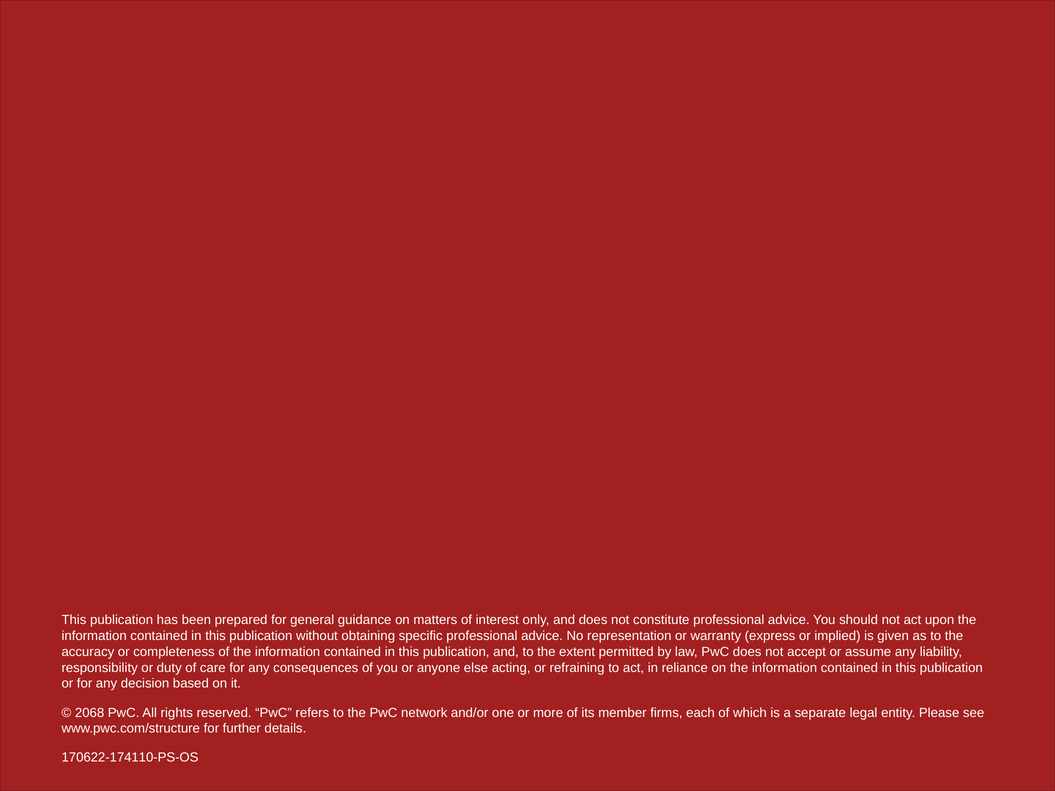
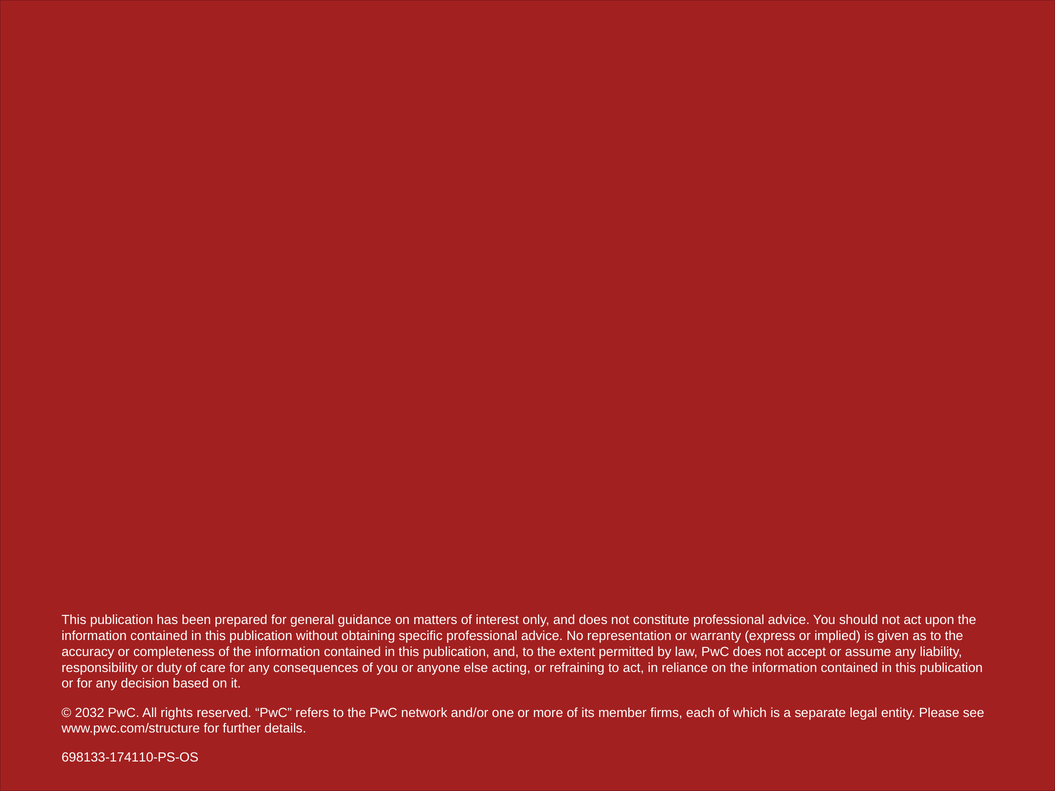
2068: 2068 -> 2032 (90, 713)
170622-174110-PS-OS: 170622-174110-PS-OS -> 698133-174110-PS-OS (130, 758)
